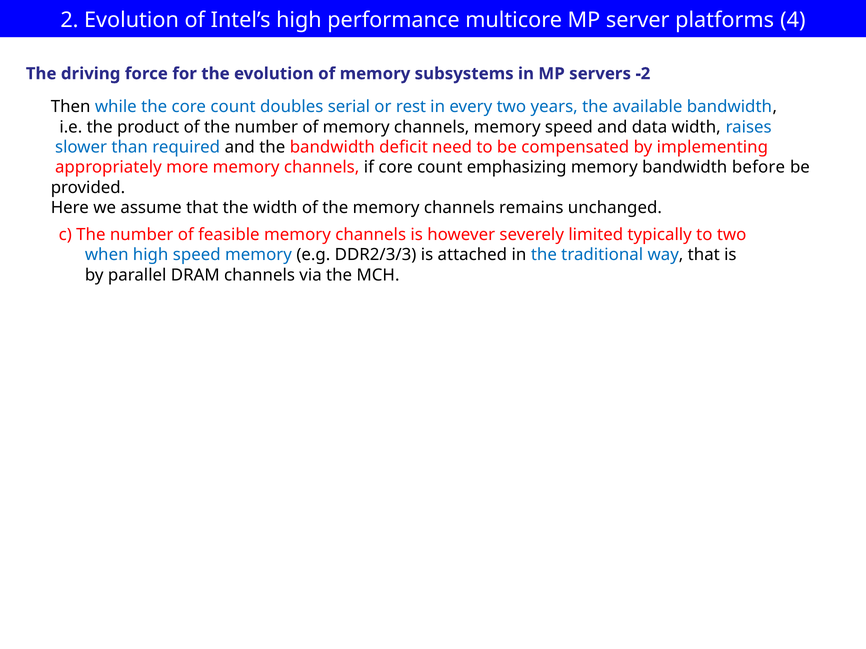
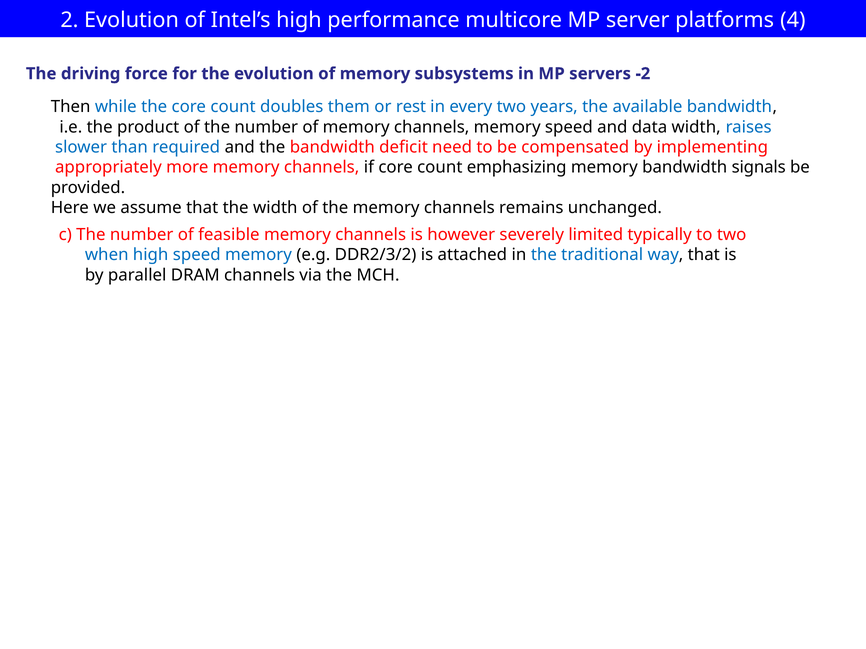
serial: serial -> them (349, 107)
before: before -> signals (759, 168)
DDR2/3/3: DDR2/3/3 -> DDR2/3/2 (376, 255)
